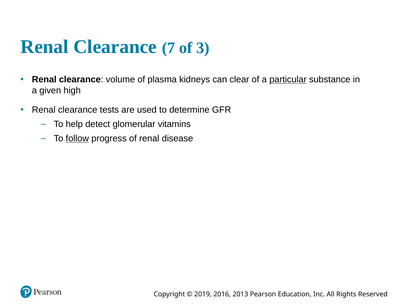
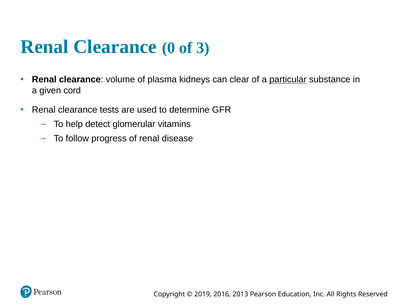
7: 7 -> 0 (168, 48)
high: high -> cord (72, 90)
follow underline: present -> none (77, 139)
